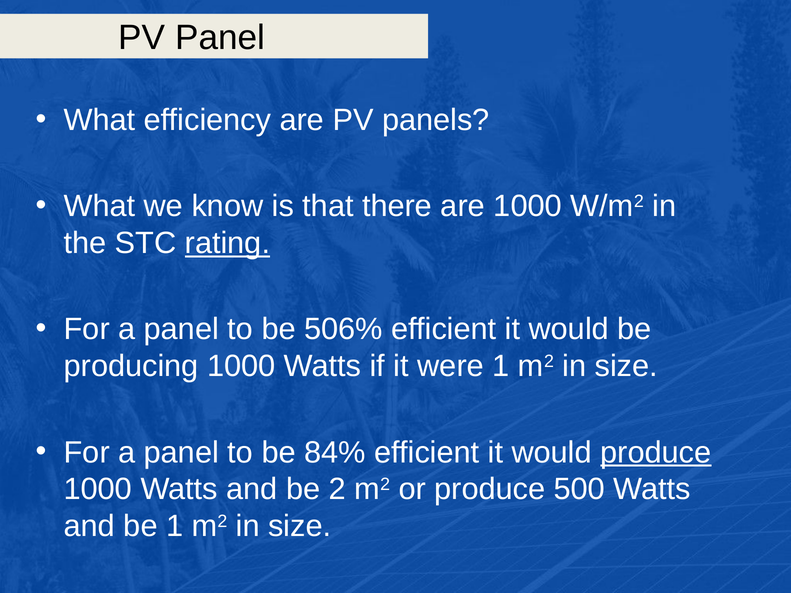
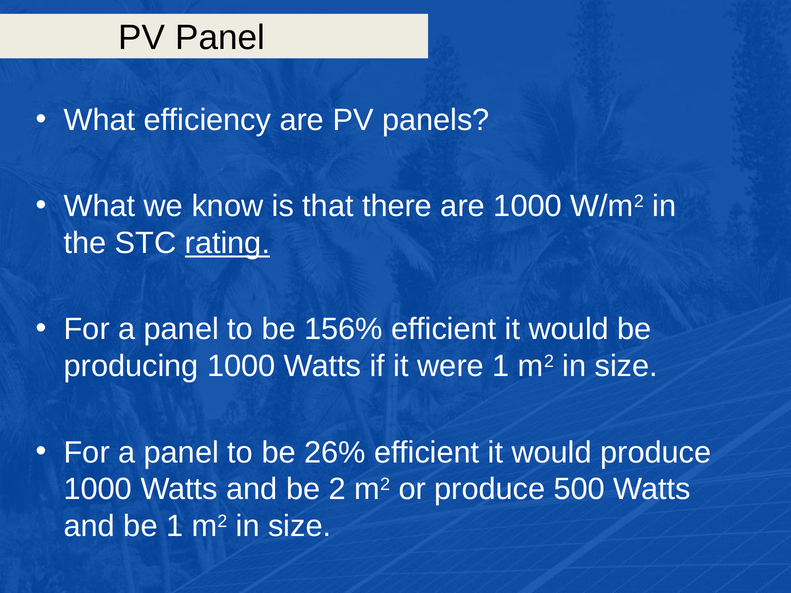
506%: 506% -> 156% (344, 329)
84%: 84% -> 26% (335, 453)
produce underline: present -> none (656, 453)
